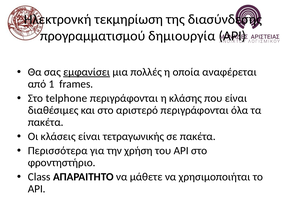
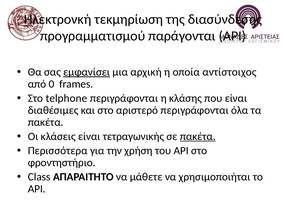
δημιουργία: δημιουργία -> παράγονται (182, 36)
πολλές: πολλές -> αρχική (146, 72)
αναφέρεται: αναφέρεται -> αντίστοιχος (229, 72)
1: 1 -> 0 (51, 84)
πακέτα underline: none -> present (198, 137)
